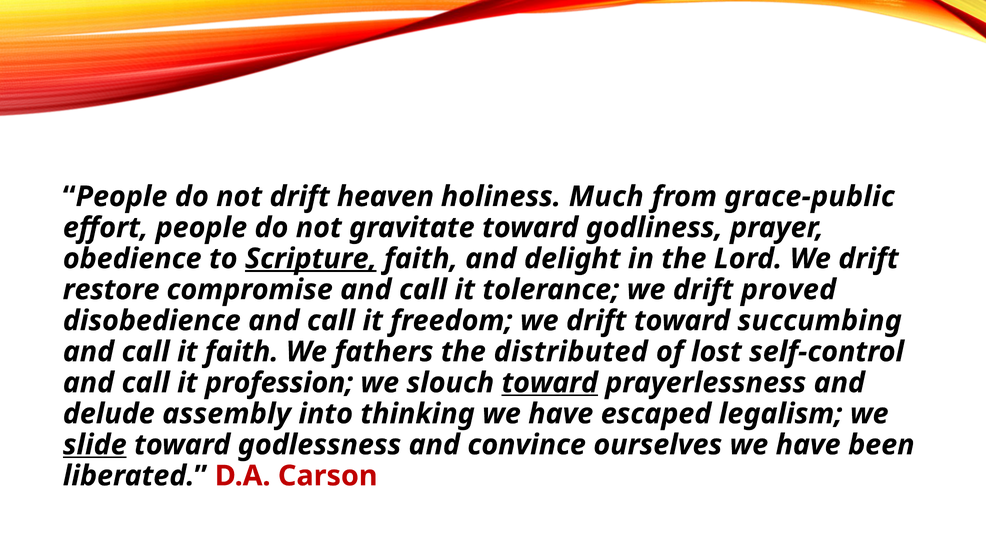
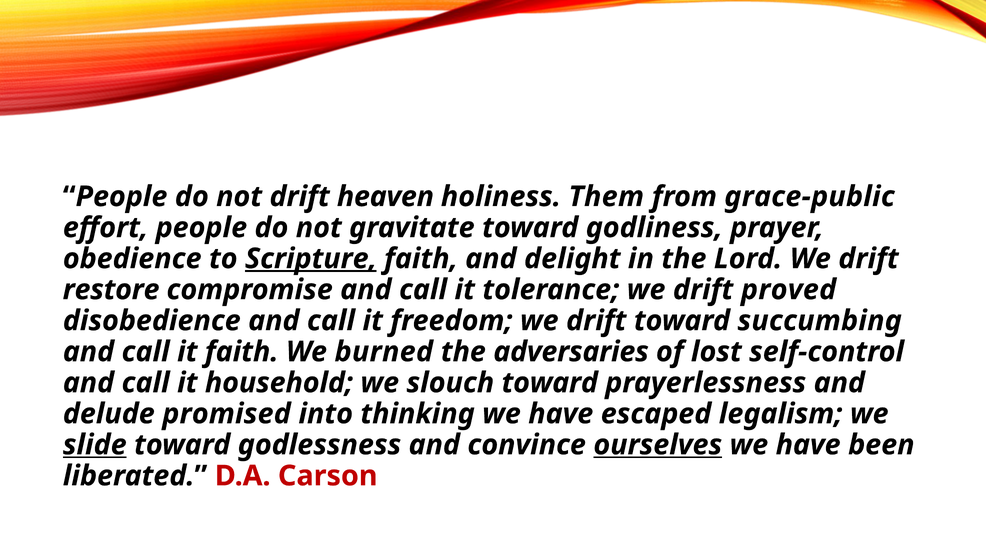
Much: Much -> Them (606, 196)
fathers: fathers -> burned (384, 352)
distributed: distributed -> adversaries (571, 352)
profession: profession -> household (279, 383)
toward underline: present -> none (550, 383)
assembly: assembly -> promised (227, 414)
ourselves underline: none -> present (658, 445)
